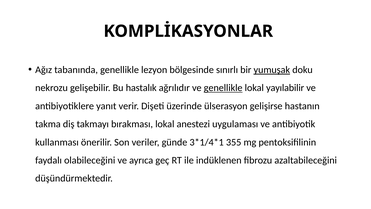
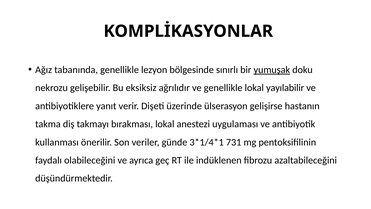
hastalık: hastalık -> eksiksiz (141, 88)
genellikle underline: present -> none (223, 88)
355: 355 -> 731 (234, 142)
